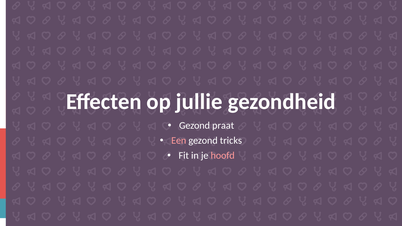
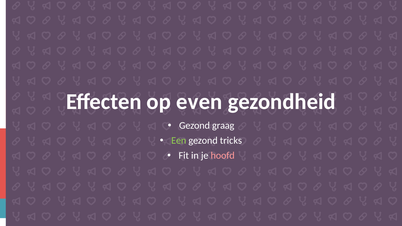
jullie: jullie -> even (199, 102)
praat: praat -> graag (223, 126)
Een colour: pink -> light green (179, 141)
